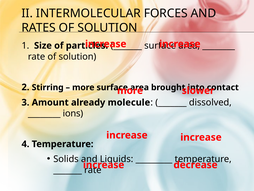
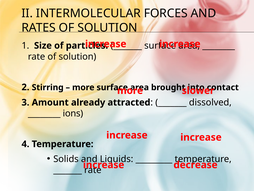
molecule: molecule -> attracted (129, 102)
